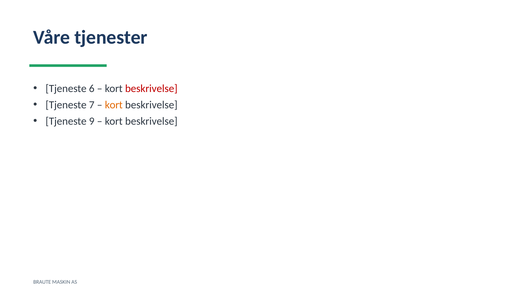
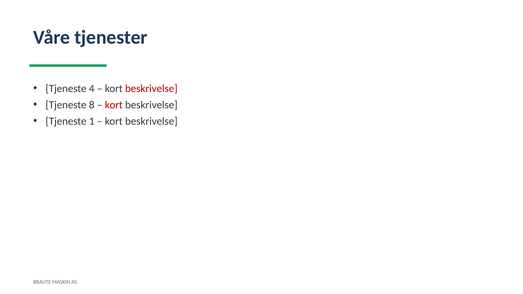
6: 6 -> 4 (92, 89)
7: 7 -> 8 (92, 105)
kort colour: orange -> red (114, 105)
9: 9 -> 1 (92, 121)
